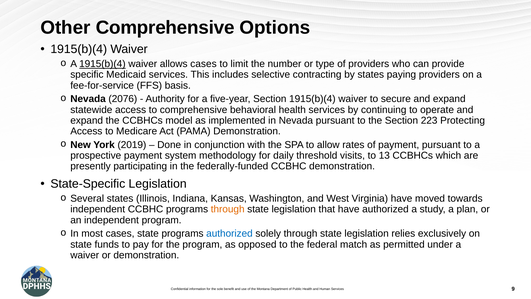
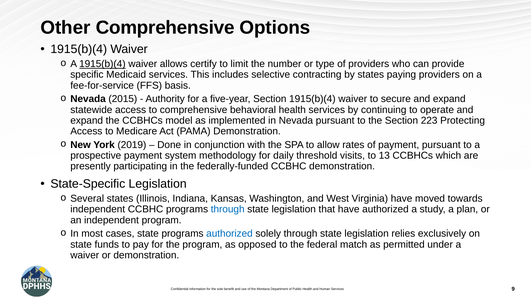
allows cases: cases -> certify (204, 64)
2076: 2076 -> 2015 (123, 99)
through colour: orange -> blue (228, 209)
